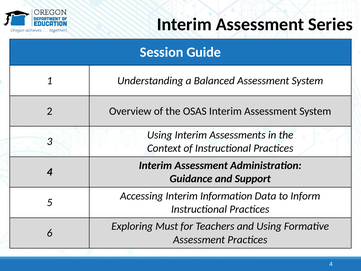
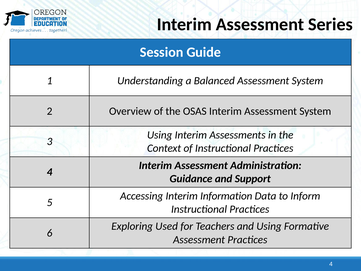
Must: Must -> Used (167, 226)
